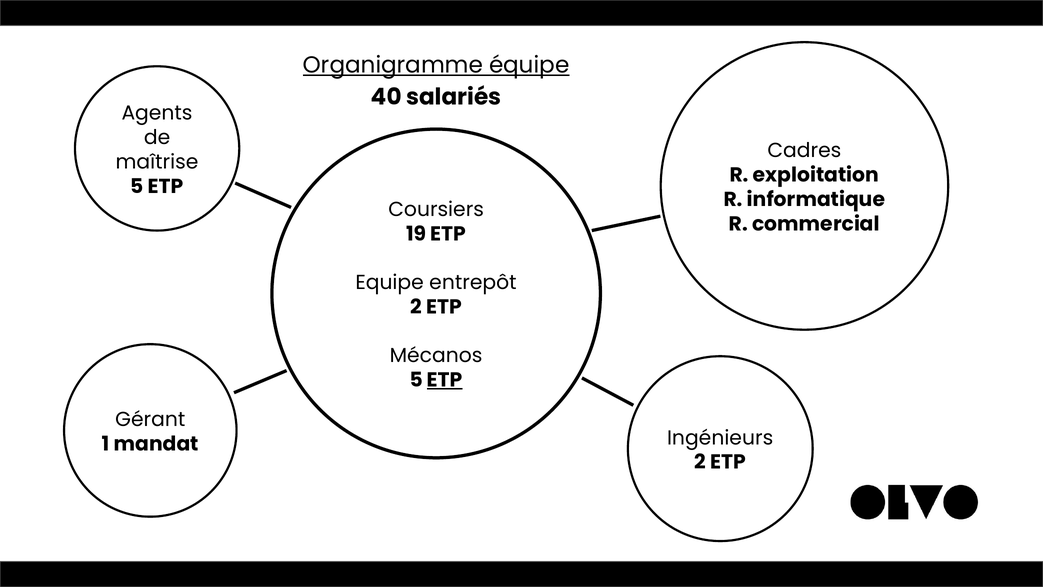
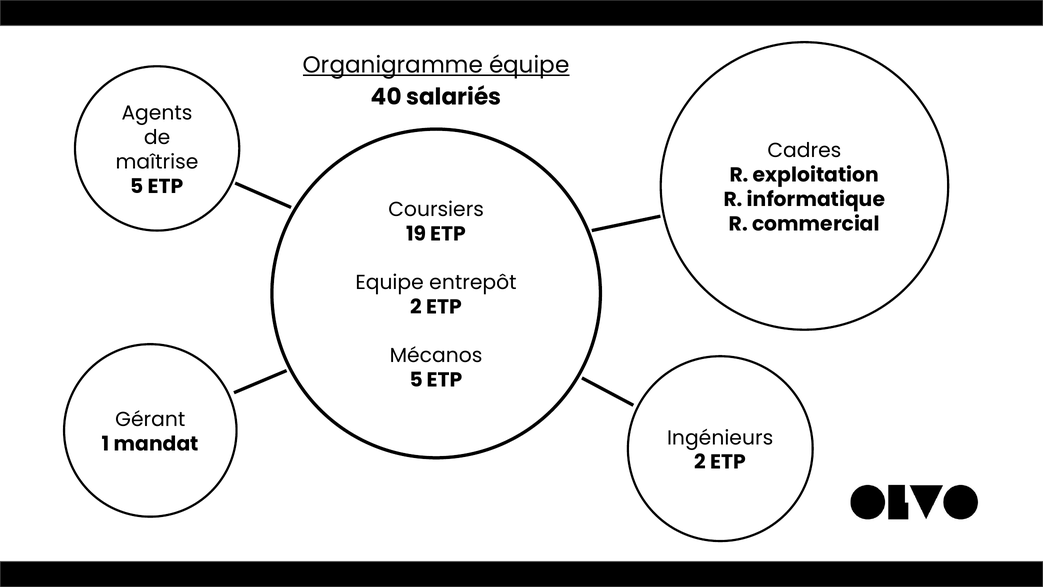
ETP underline: present -> none (445, 380)
